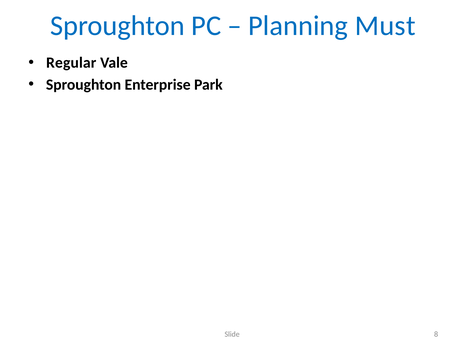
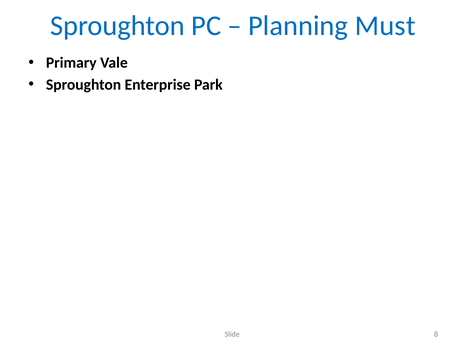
Regular: Regular -> Primary (71, 63)
